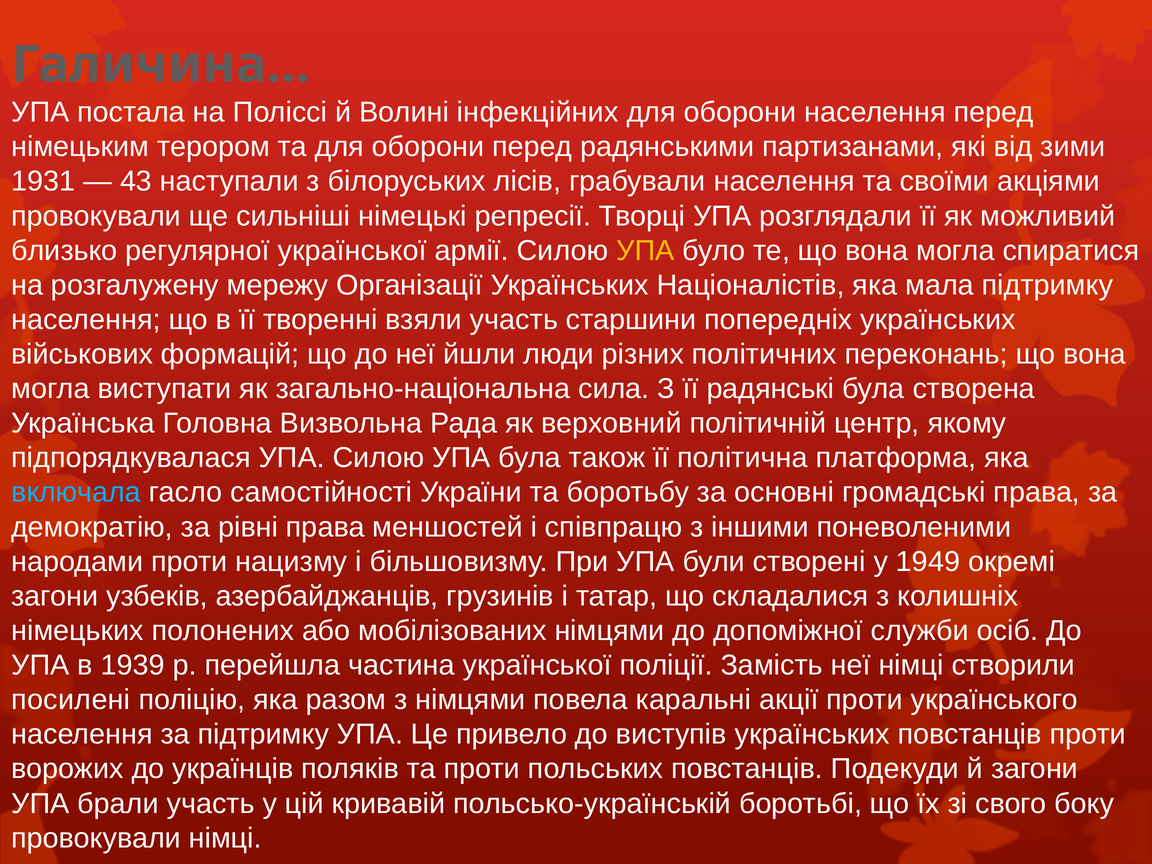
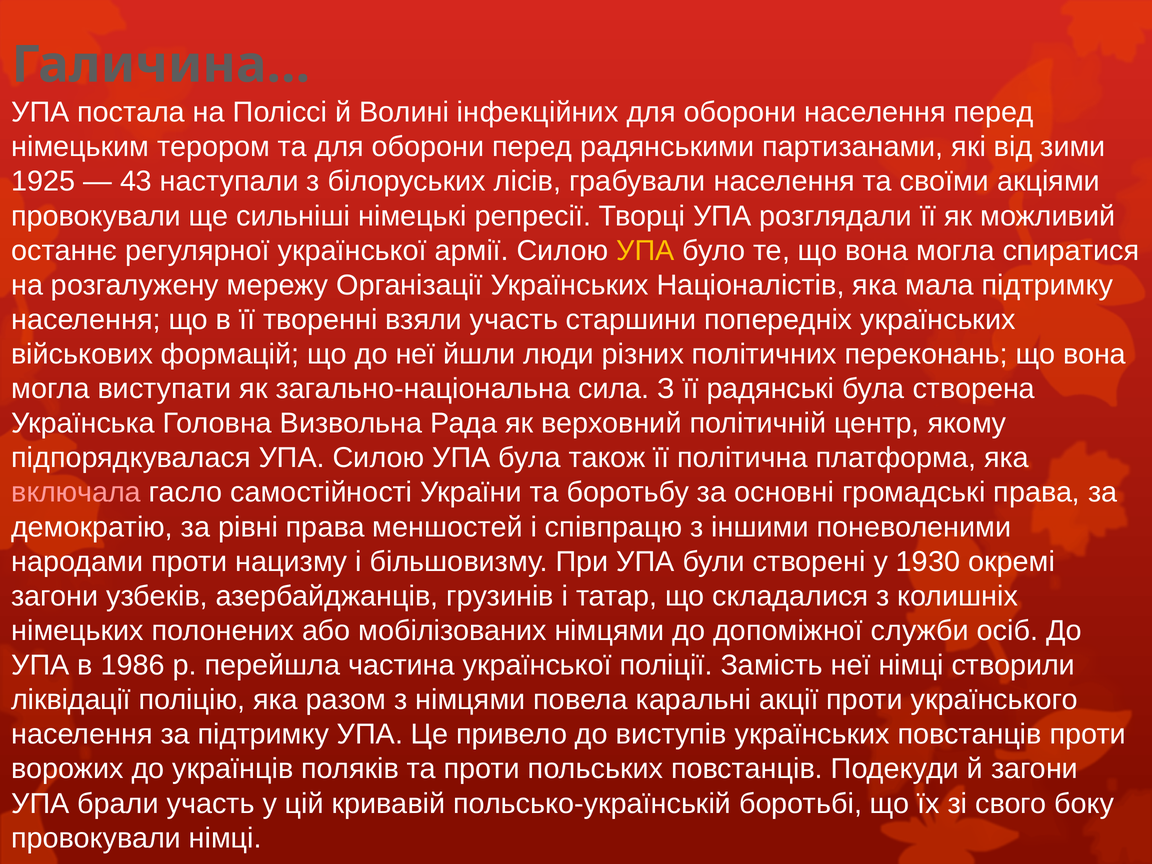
1931: 1931 -> 1925 (43, 181)
близько: близько -> останнє (64, 251)
включала colour: light blue -> pink (76, 492)
1949: 1949 -> 1930 (928, 562)
1939: 1939 -> 1986 (133, 665)
посилені: посилені -> ліквідації (71, 700)
